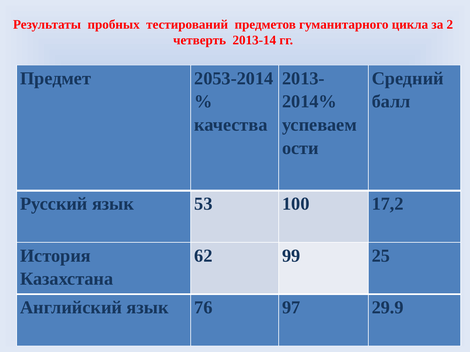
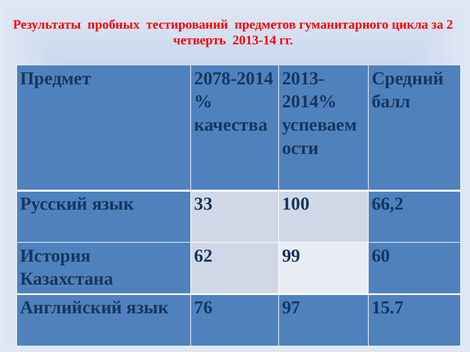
2053-2014: 2053-2014 -> 2078-2014 (234, 78)
53: 53 -> 33 (203, 204)
17,2: 17,2 -> 66,2 (388, 204)
25: 25 -> 60 (381, 256)
29.9: 29.9 -> 15.7 (388, 308)
